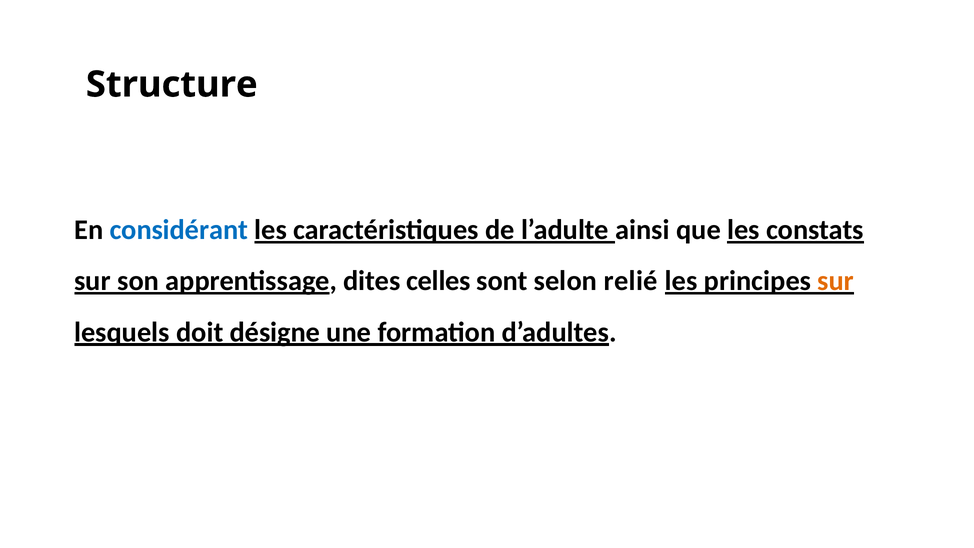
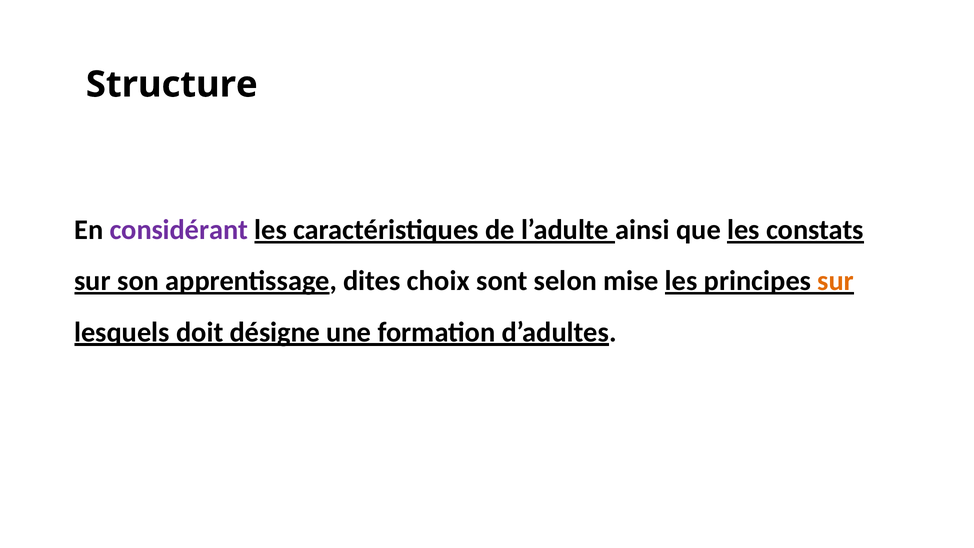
considérant colour: blue -> purple (179, 230)
celles: celles -> choix (438, 281)
relié: relié -> mise (631, 281)
